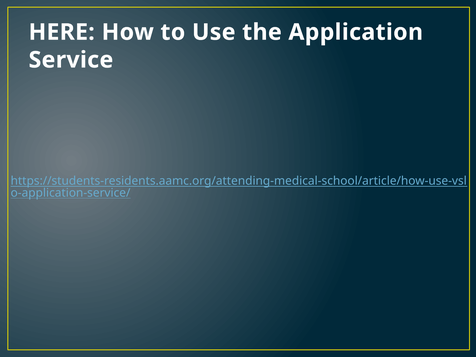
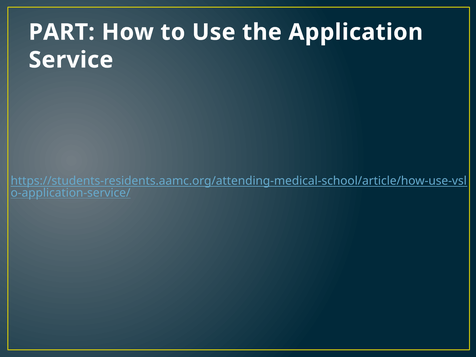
HERE: HERE -> PART (62, 32)
